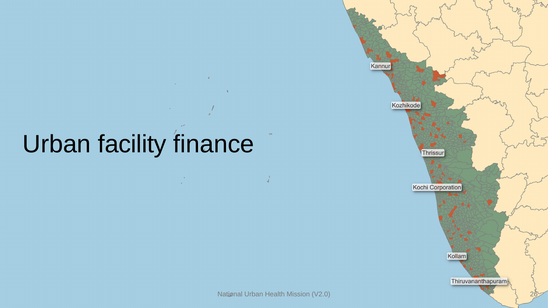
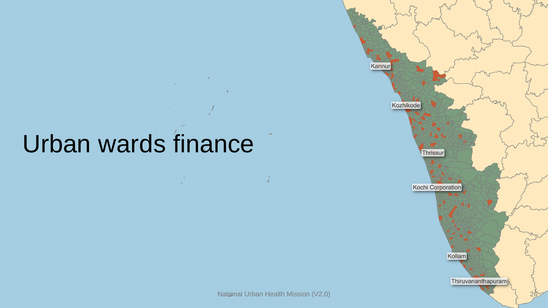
facility: facility -> wards (132, 144)
